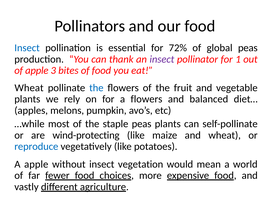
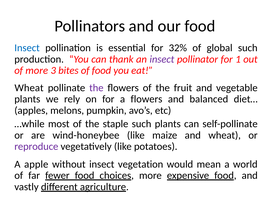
72%: 72% -> 32% (178, 48)
global peas: peas -> such (248, 48)
of apple: apple -> more (37, 71)
the colour: blue -> purple (96, 88)
staple peas: peas -> such (142, 124)
wind-protecting: wind-protecting -> wind-honeybee (86, 136)
reproduce colour: blue -> purple (36, 147)
